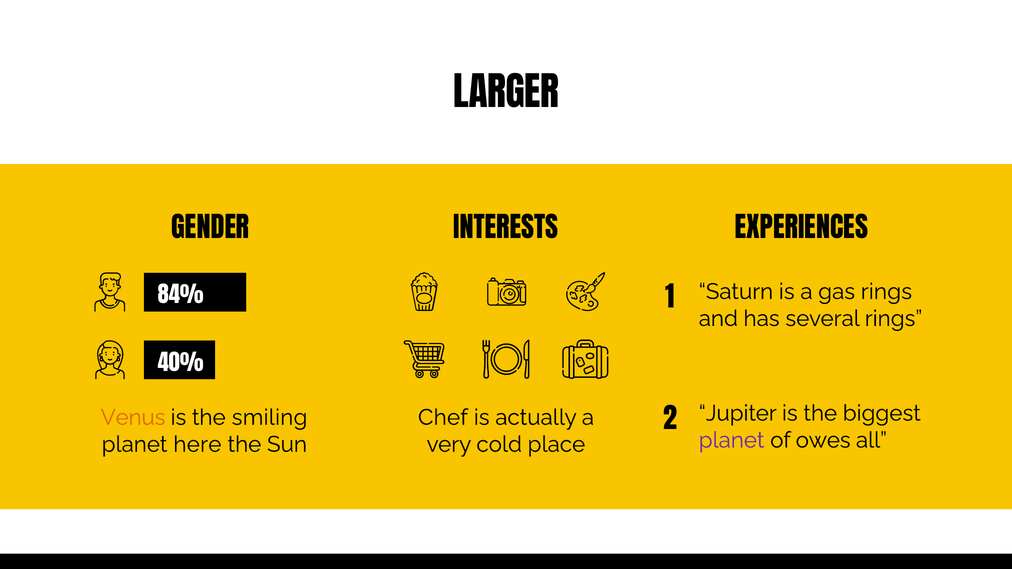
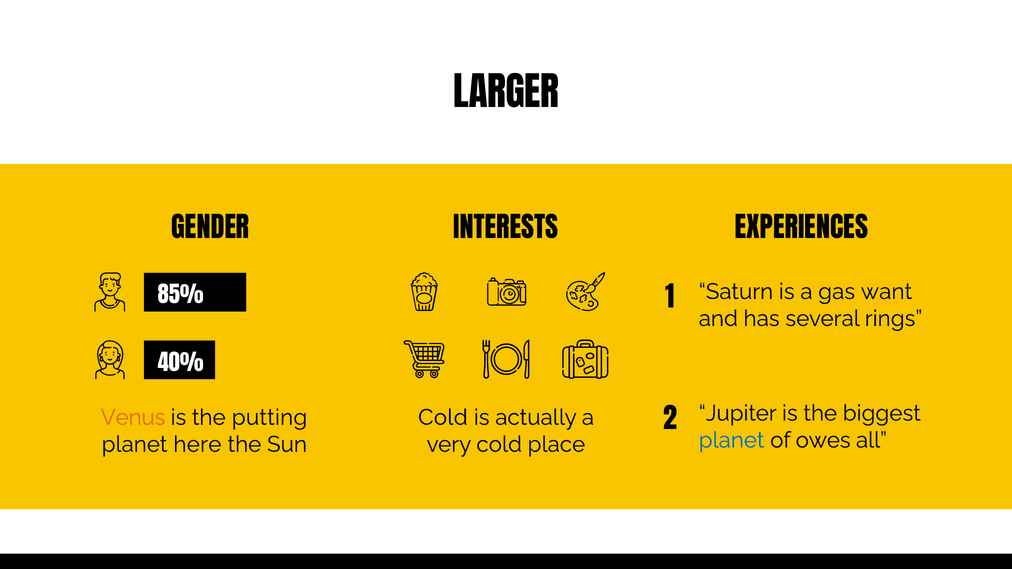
gas rings: rings -> want (886, 292)
84%: 84% -> 85% (181, 296)
smiling: smiling -> putting (270, 418)
Chef: Chef -> Cold (443, 418)
planet colour: purple -> blue (732, 440)
